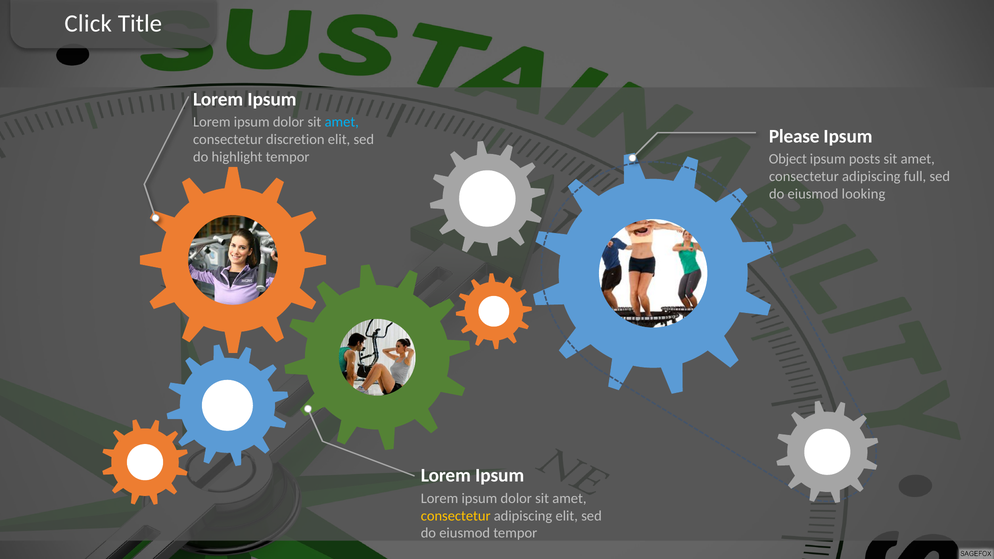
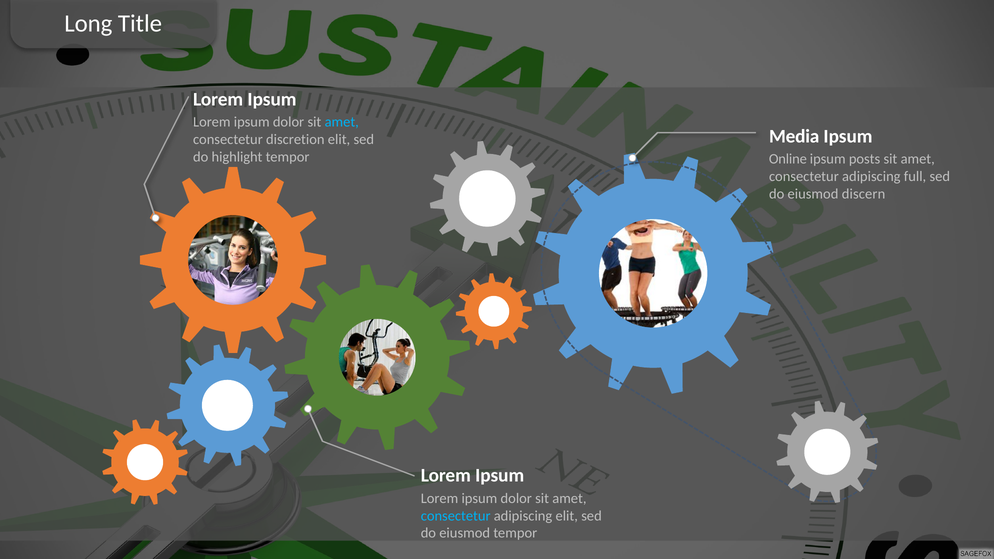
Click: Click -> Long (88, 23)
Please: Please -> Media (794, 136)
Object: Object -> Online (788, 159)
looking: looking -> discern (864, 194)
consectetur colour: yellow -> light blue (456, 516)
